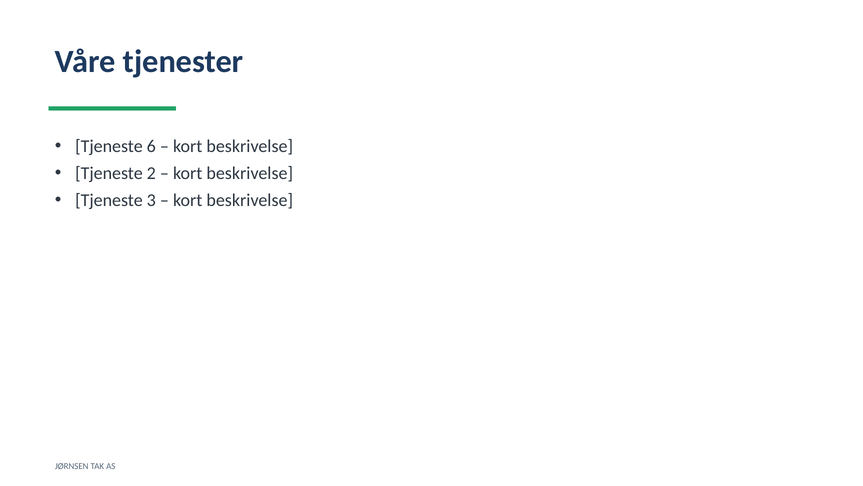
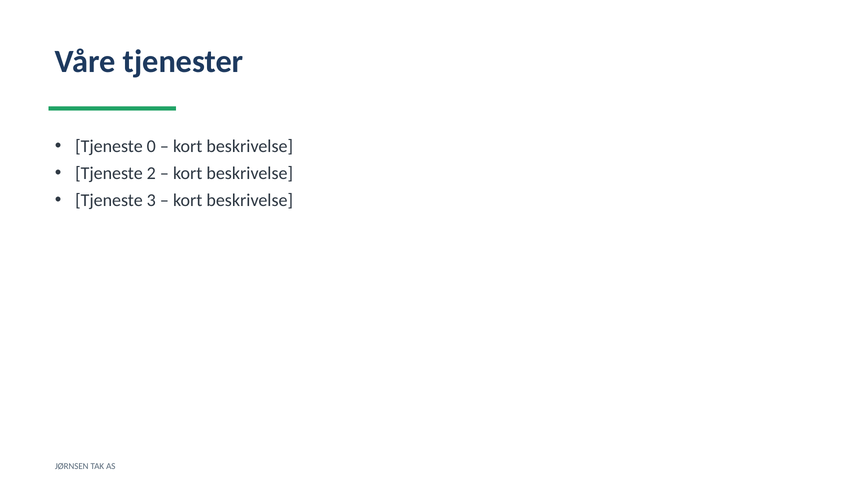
6: 6 -> 0 (151, 146)
